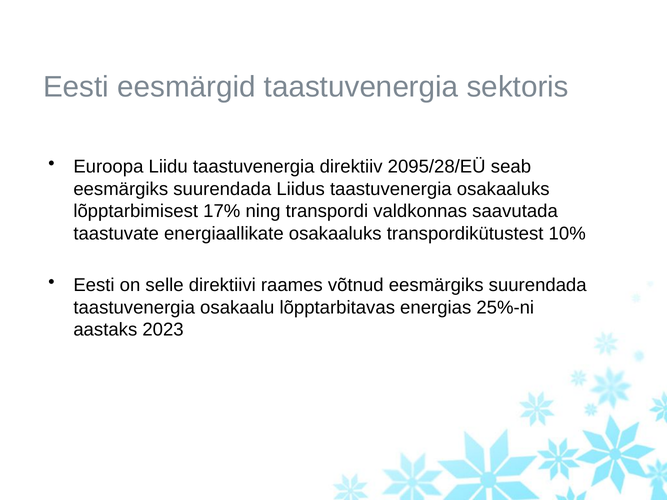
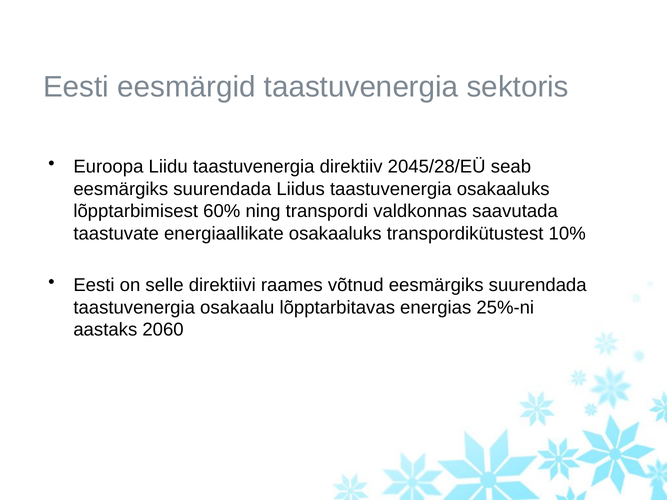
2095/28/EÜ: 2095/28/EÜ -> 2045/28/EÜ (437, 167)
17%: 17% -> 60% (222, 211)
2023: 2023 -> 2060 (163, 330)
